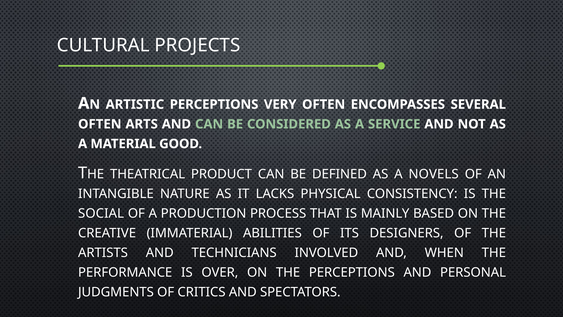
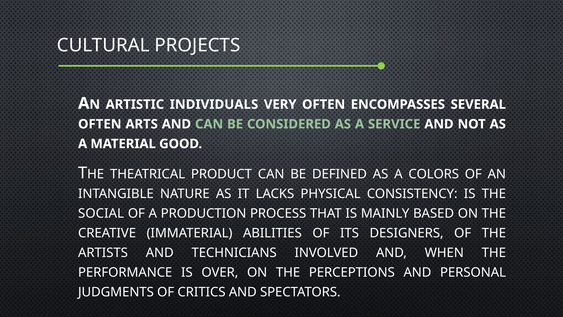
ARTISTIC PERCEPTIONS: PERCEPTIONS -> INDIVIDUALS (214, 104)
NOVELS: NOVELS -> COLORS (434, 174)
